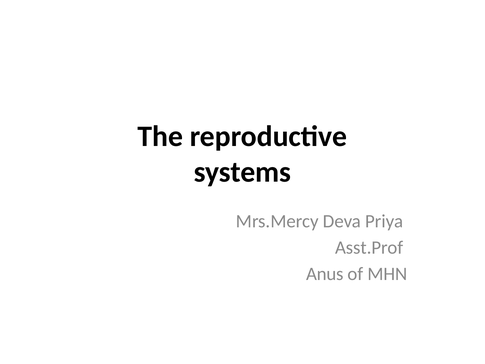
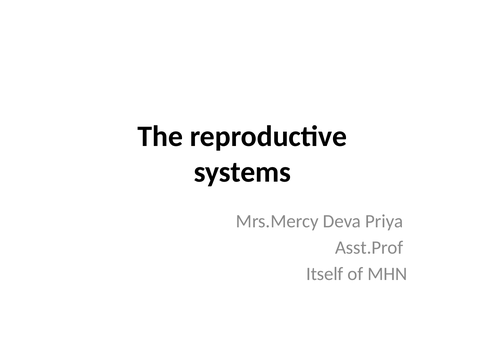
Anus: Anus -> Itself (325, 274)
